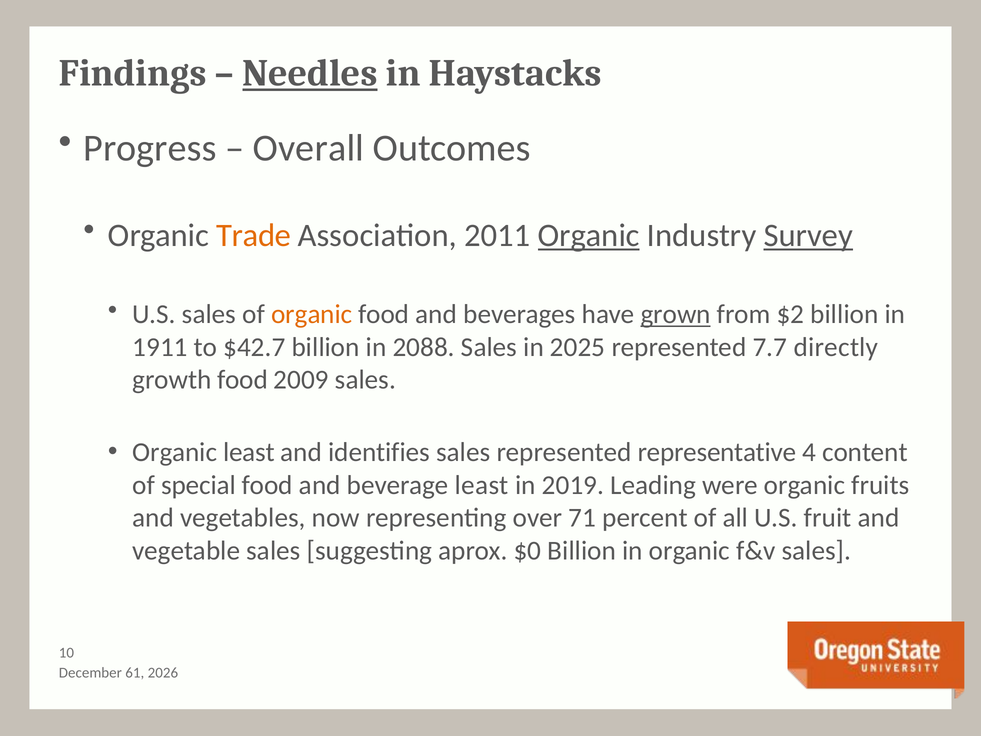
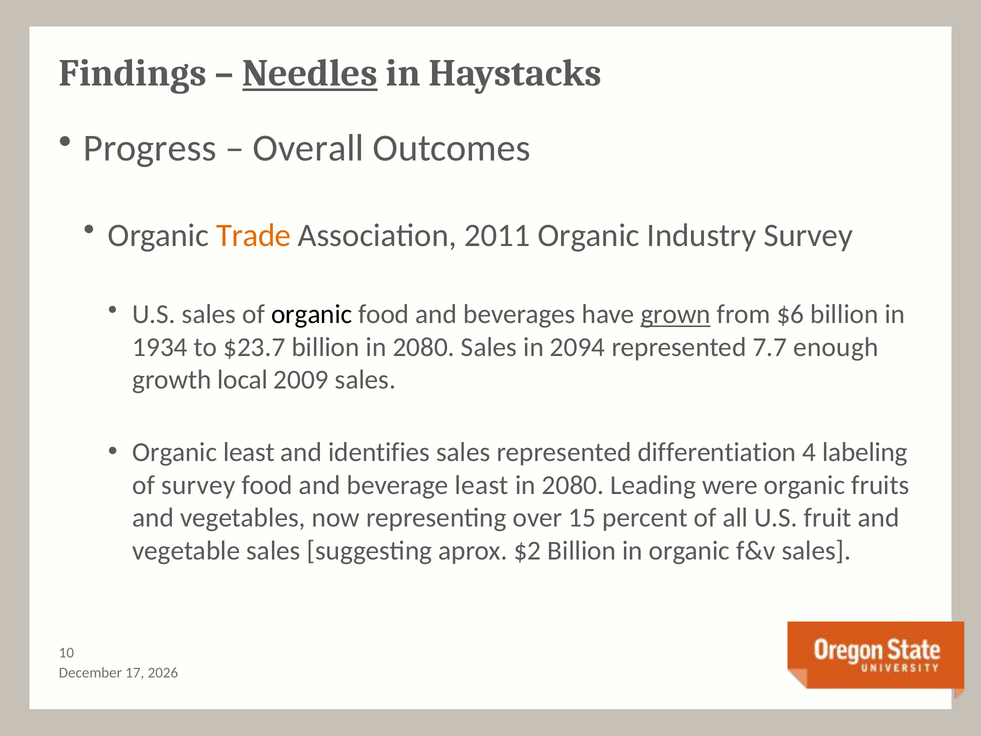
Organic underline: present -> none (589, 235)
Survey underline: present -> none (808, 235)
organic colour: orange -> black (312, 314)
$2: $2 -> $6 (790, 314)
1911: 1911 -> 1934 (160, 347)
$42.7: $42.7 -> $23.7 (254, 347)
billion in 2088: 2088 -> 2080 (424, 347)
2025: 2025 -> 2094 (578, 347)
directly: directly -> enough (836, 347)
growth food: food -> local (243, 380)
representative: representative -> differentiation (717, 452)
content: content -> labeling (865, 452)
of special: special -> survey (198, 485)
2019: 2019 -> 2080 (573, 485)
71: 71 -> 15 (582, 518)
$0: $0 -> $2 (527, 550)
61: 61 -> 17 (135, 673)
